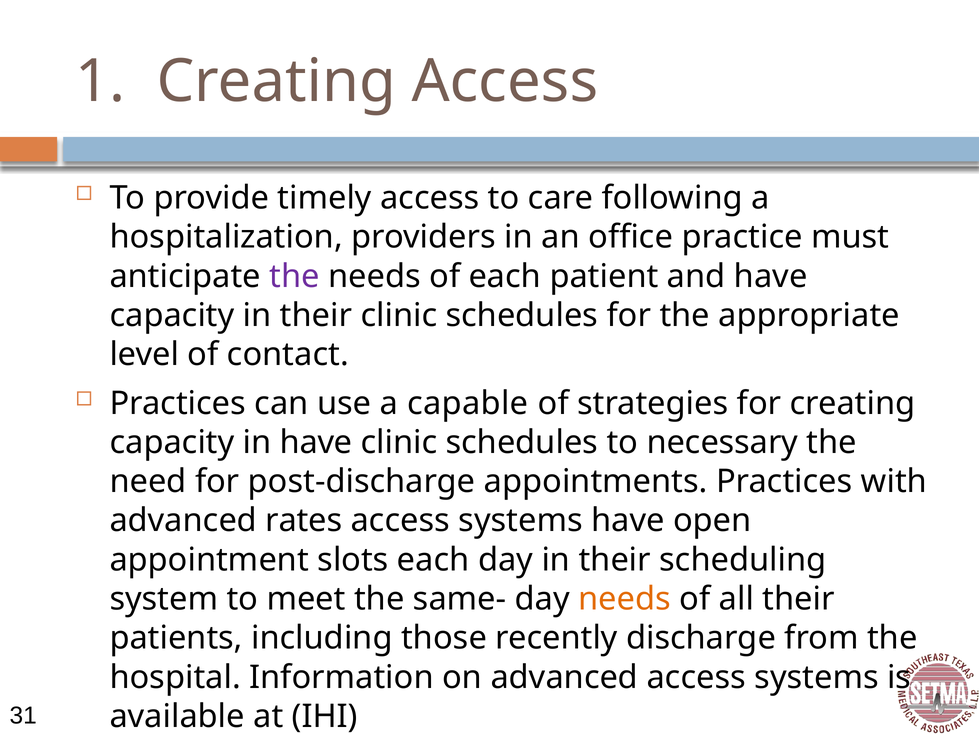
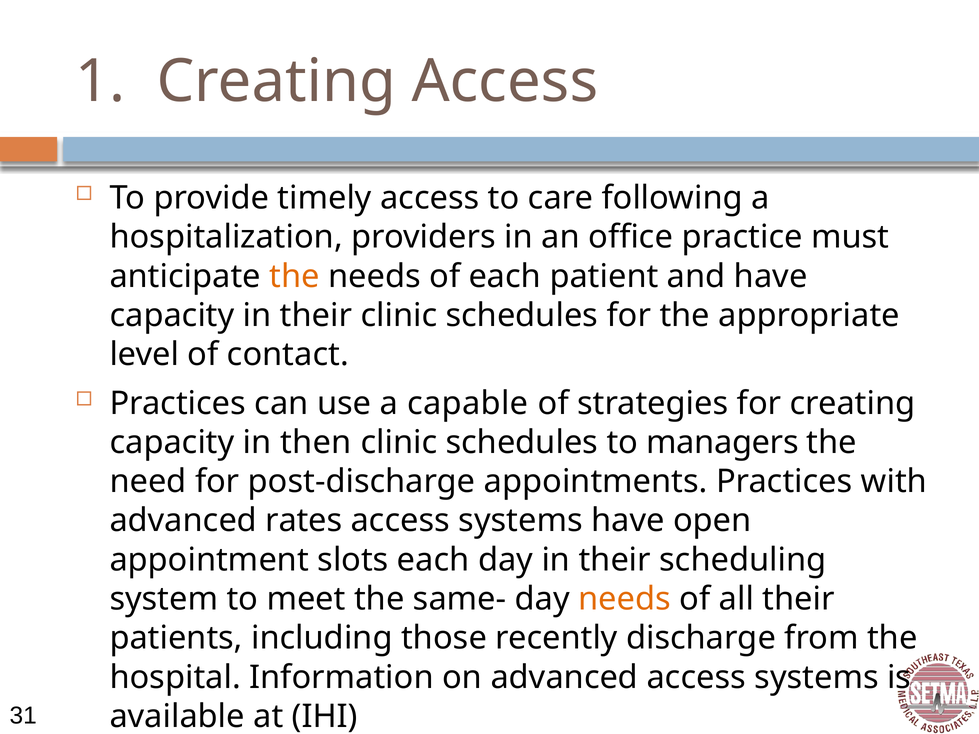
the colour: purple -> orange (294, 276)
in have: have -> then (316, 443)
necessary: necessary -> managers (722, 443)
